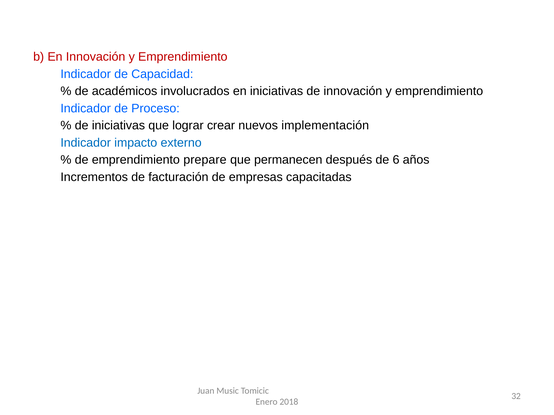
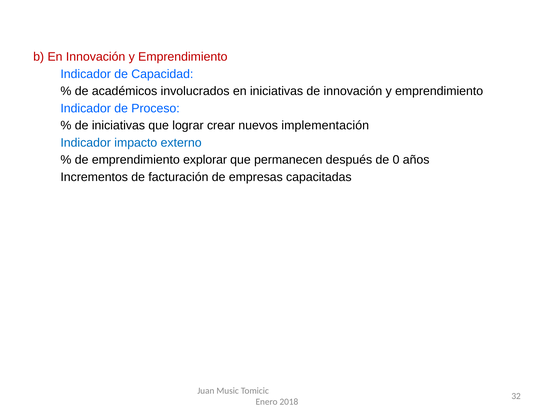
prepare: prepare -> explorar (205, 160)
6: 6 -> 0 (396, 160)
